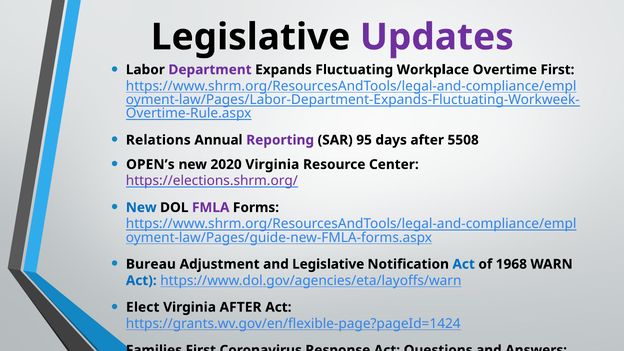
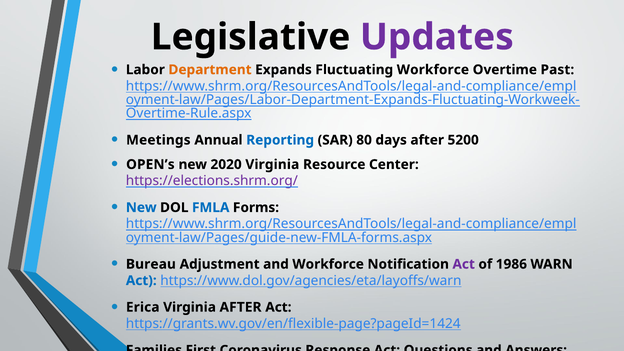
Department colour: purple -> orange (210, 70)
Fluctuating Workplace: Workplace -> Workforce (433, 70)
Overtime First: First -> Past (557, 70)
Relations: Relations -> Meetings (158, 140)
Reporting colour: purple -> blue (280, 140)
95: 95 -> 80 (364, 140)
5508: 5508 -> 5200 (463, 140)
FMLA colour: purple -> blue (211, 208)
and Legislative: Legislative -> Workforce (328, 264)
Act colour: blue -> purple (464, 264)
1968: 1968 -> 1986 (511, 264)
Elect: Elect -> Erica (143, 307)
